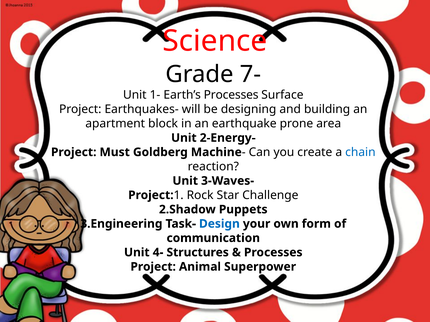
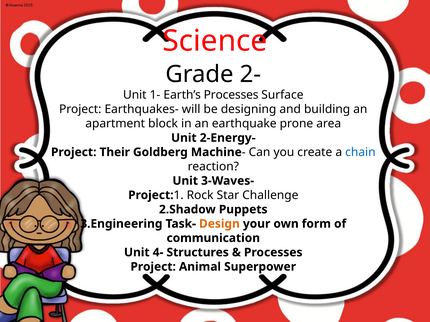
7-: 7- -> 2- (251, 74)
Must: Must -> Their (115, 152)
Design colour: blue -> orange (219, 224)
